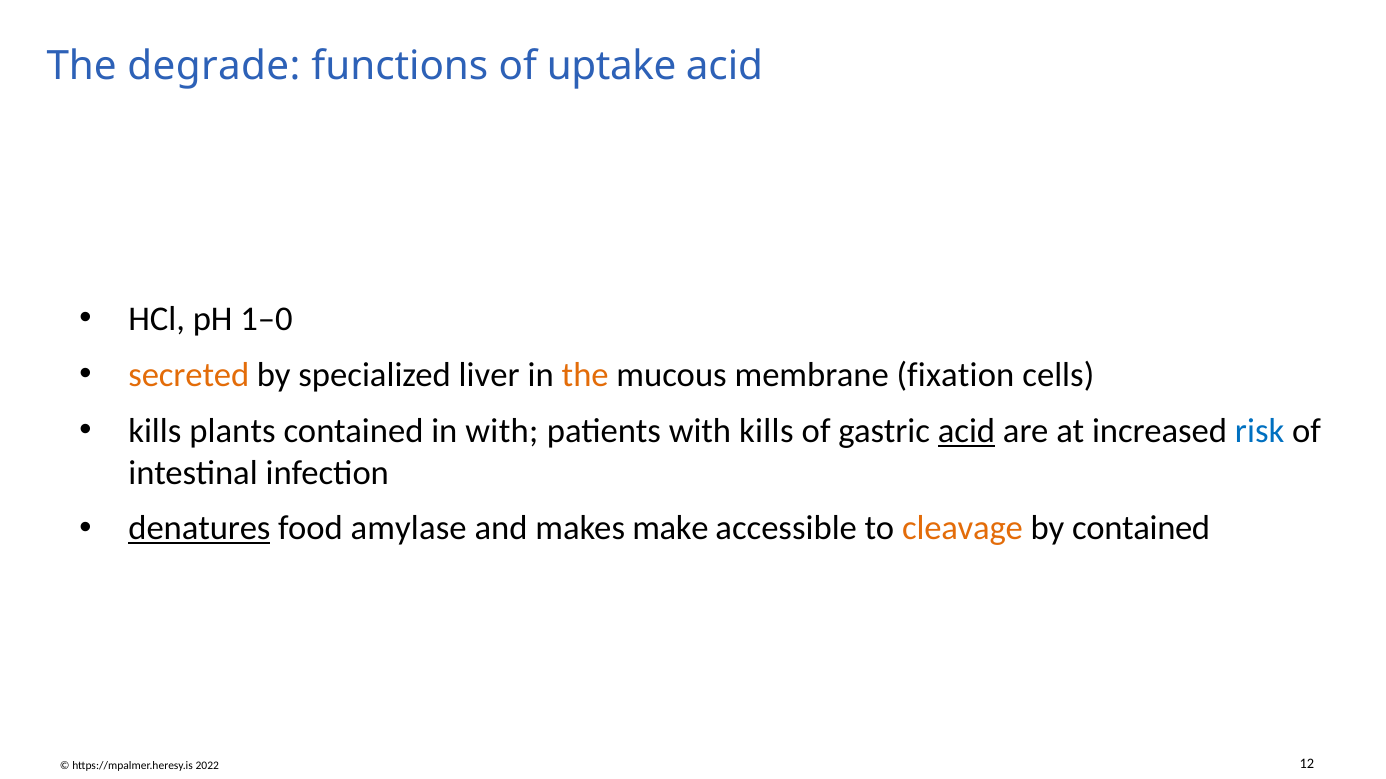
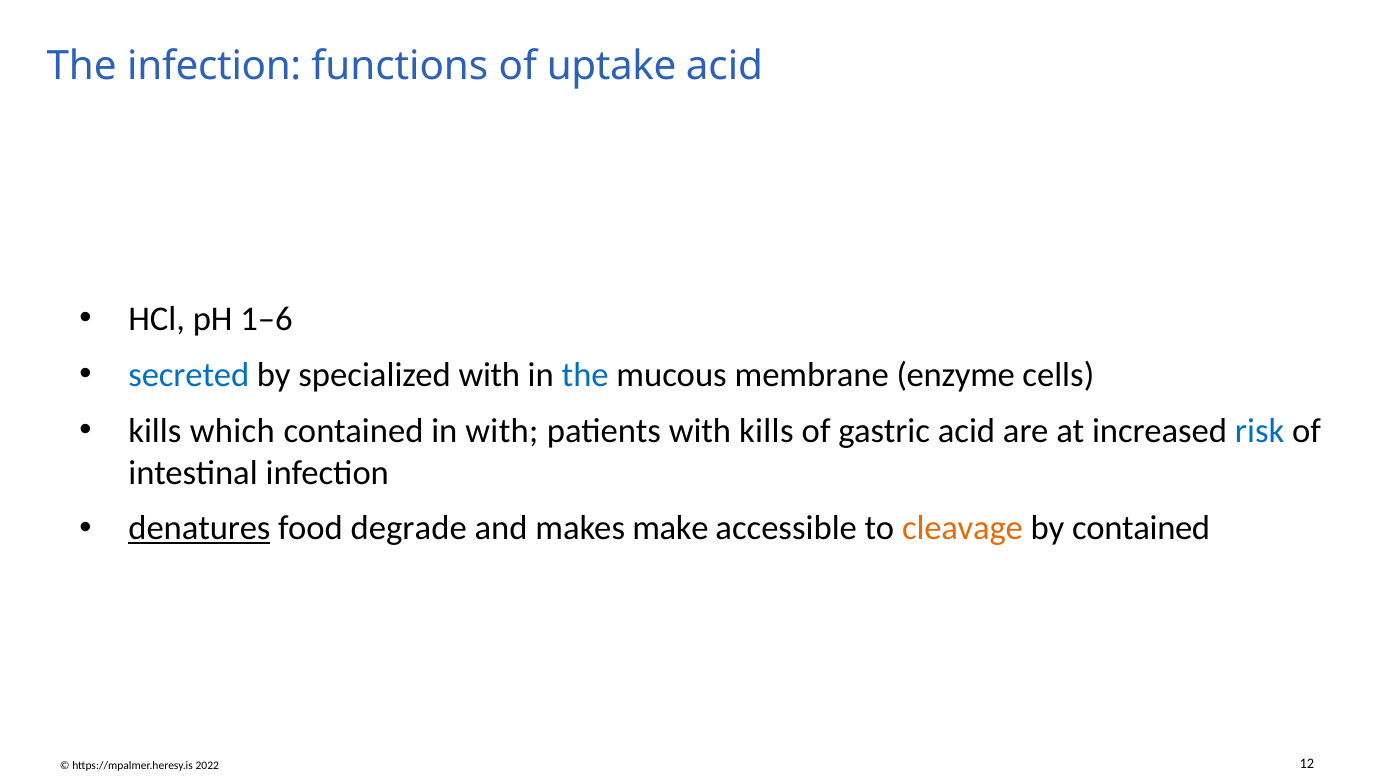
The degrade: degrade -> infection (214, 66)
1–0: 1–0 -> 1–6 (267, 319)
secreted colour: orange -> blue (189, 375)
specialized liver: liver -> with (489, 375)
the colour: orange -> blue (585, 375)
fixation: fixation -> enzyme (956, 375)
plants: plants -> which (232, 431)
acid underline: present -> none (966, 431)
amylase: amylase -> degrade (409, 529)
